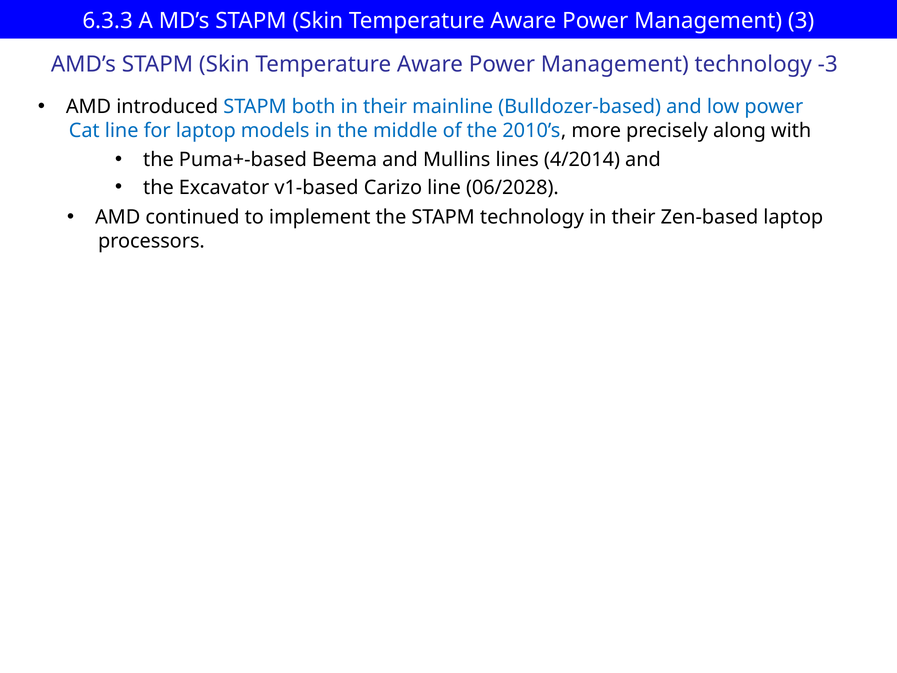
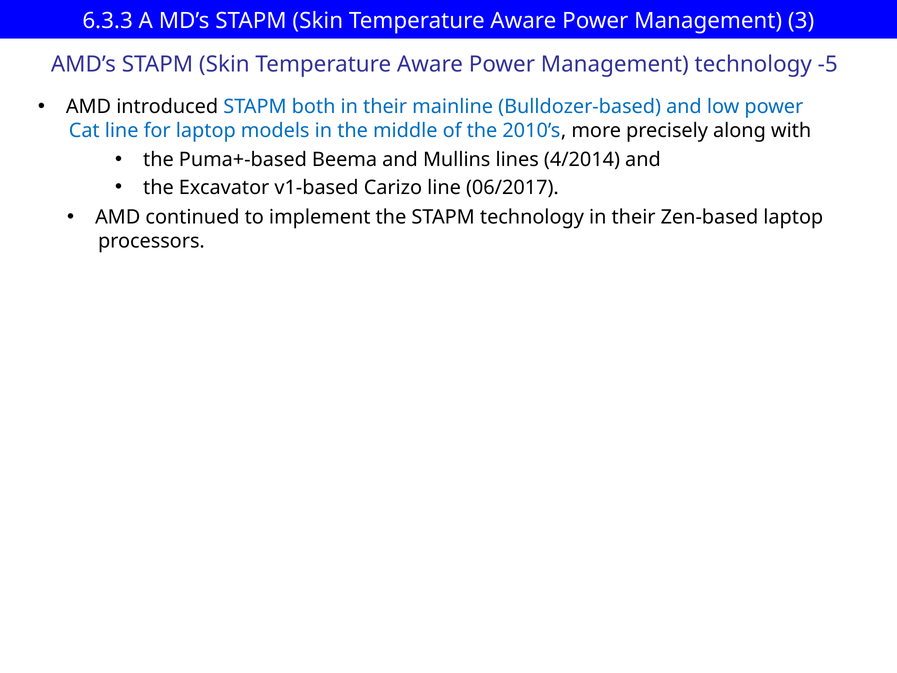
-3: -3 -> -5 (828, 64)
06/2028: 06/2028 -> 06/2017 (512, 187)
